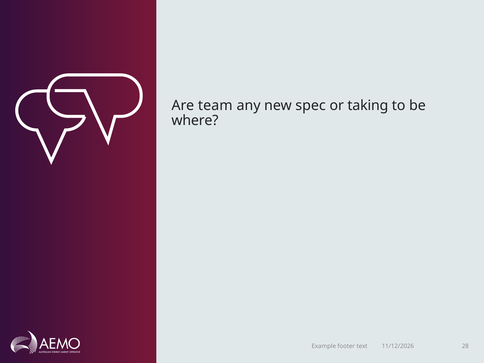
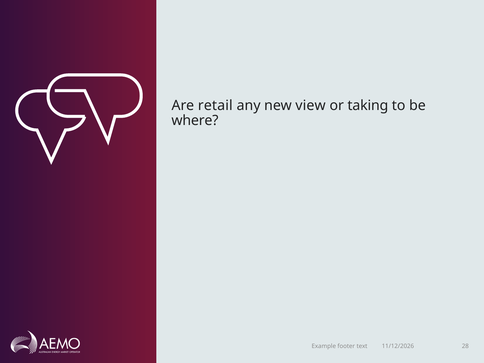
team: team -> retail (215, 105)
spec: spec -> view (311, 105)
